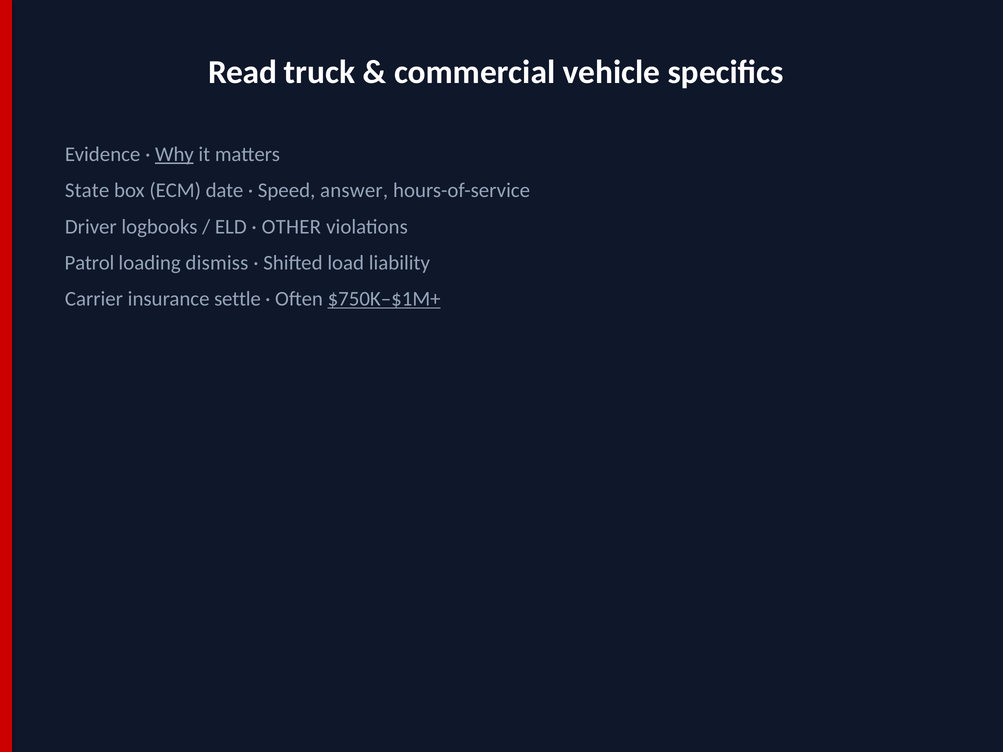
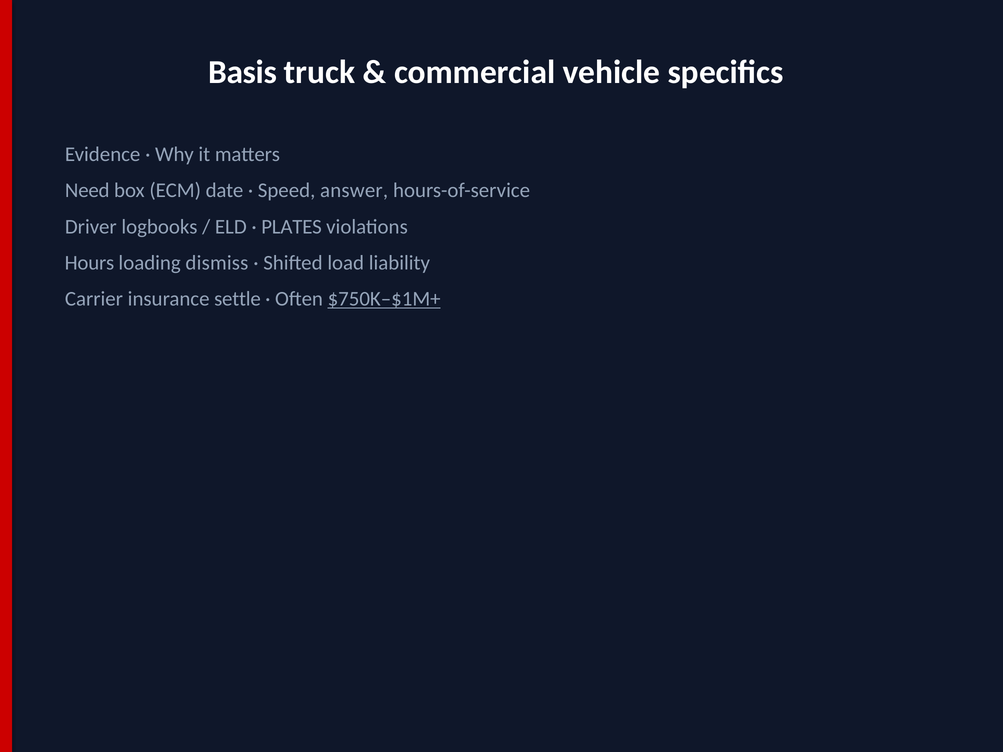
Read: Read -> Basis (243, 72)
Why underline: present -> none (174, 154)
State: State -> Need (87, 191)
OTHER: OTHER -> PLATES (292, 227)
Patrol: Patrol -> Hours (89, 263)
